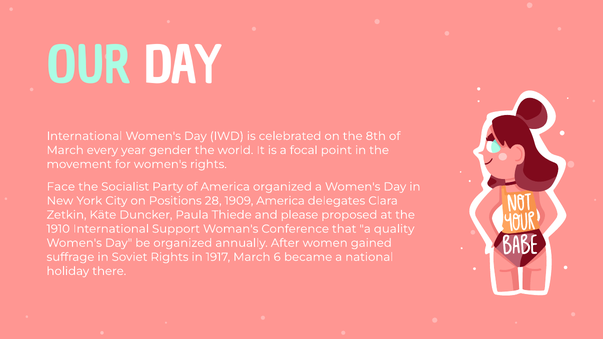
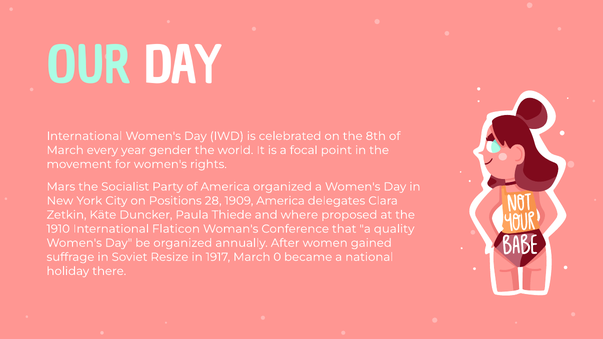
Face: Face -> Mars (61, 187)
please: please -> where (299, 215)
Support: Support -> Flaticon (176, 229)
Soviet Rights: Rights -> Resize (169, 257)
6: 6 -> 0 (277, 257)
